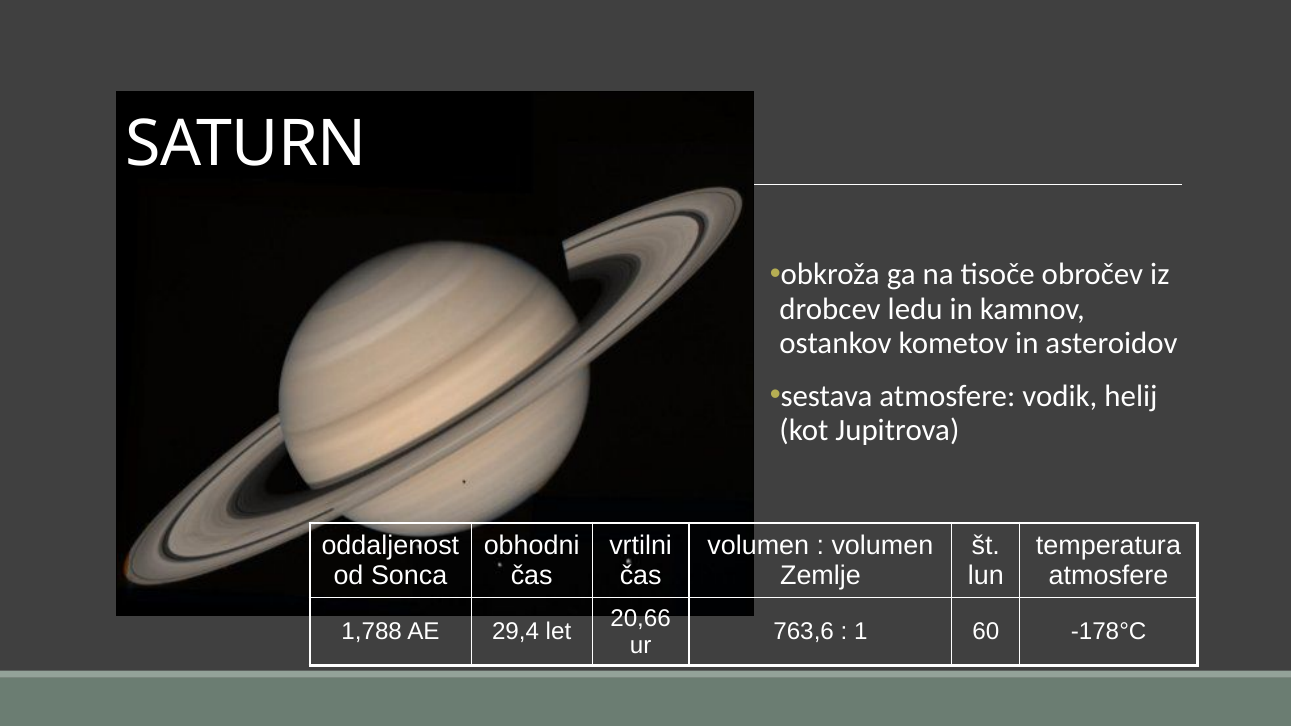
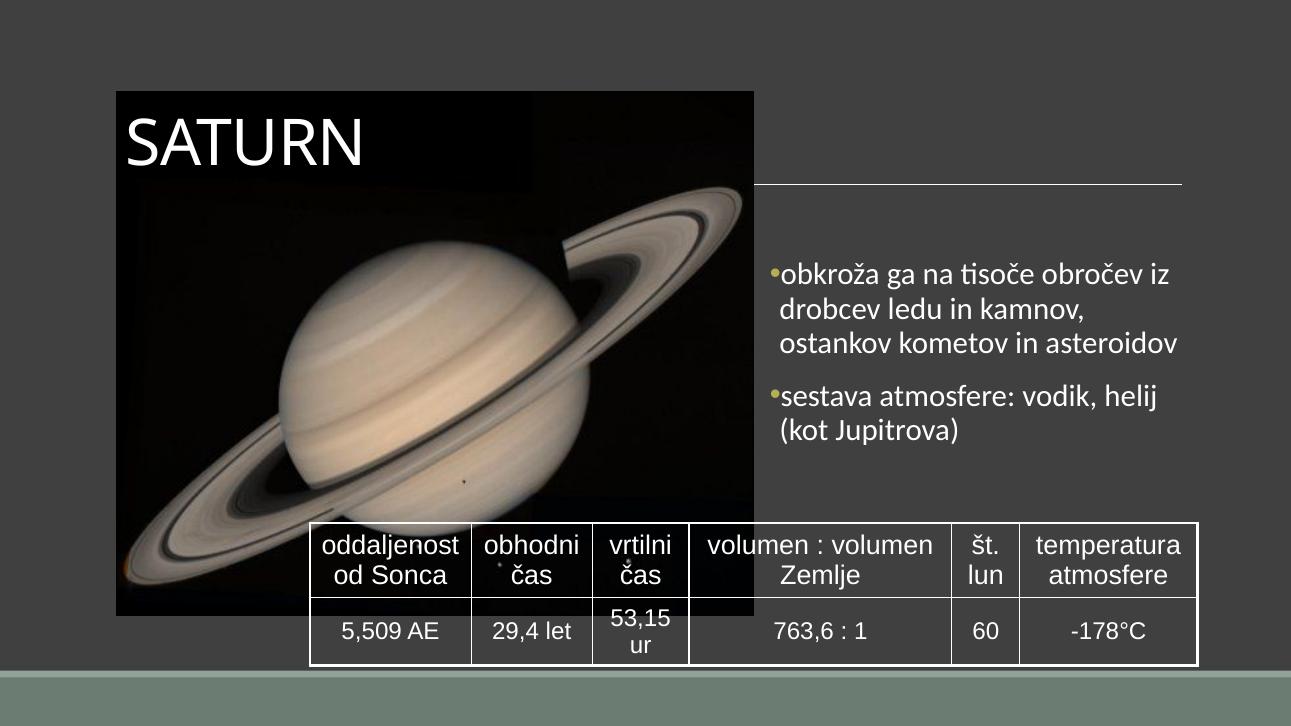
20,66: 20,66 -> 53,15 (641, 618)
1,788: 1,788 -> 5,509 (372, 632)
